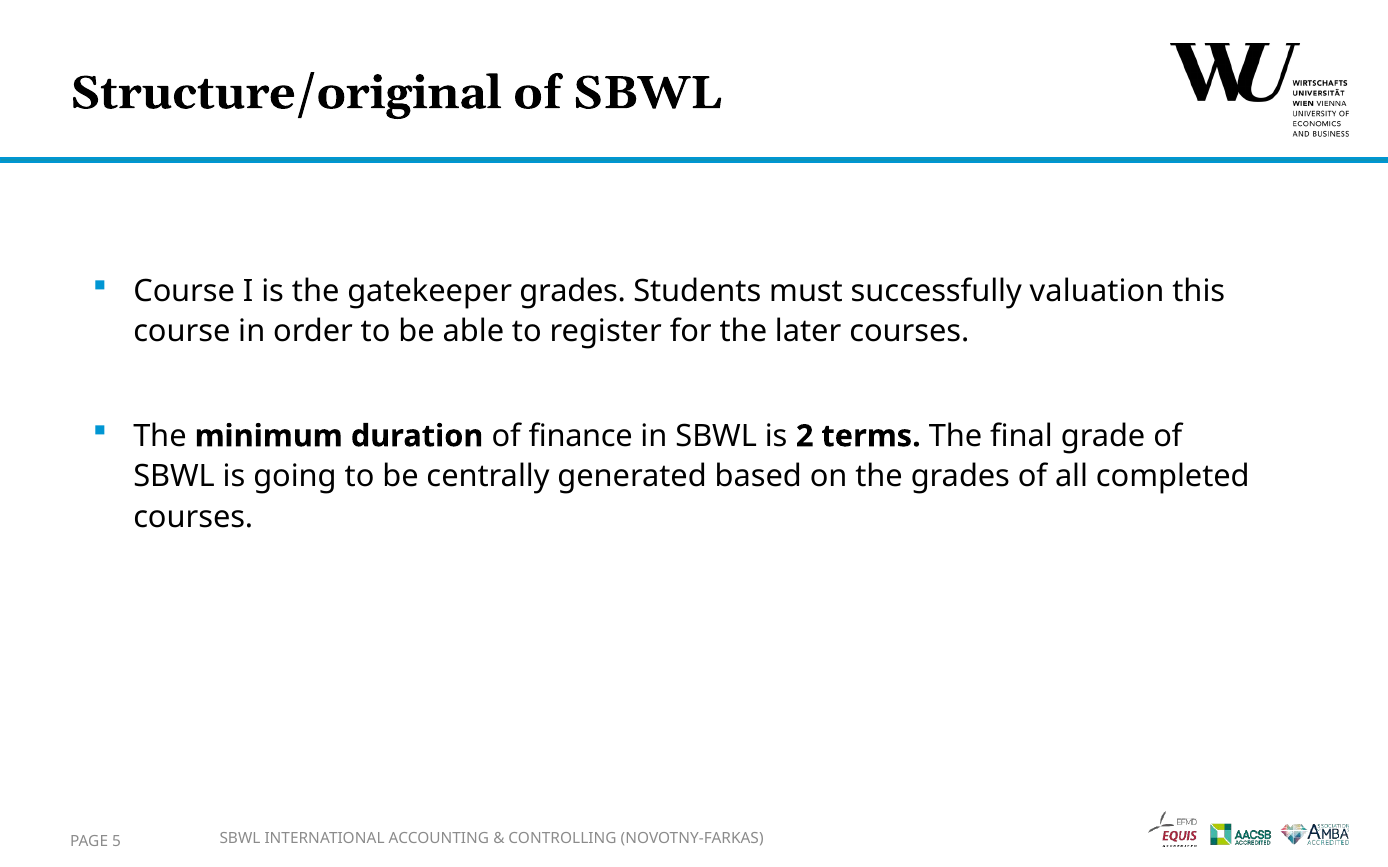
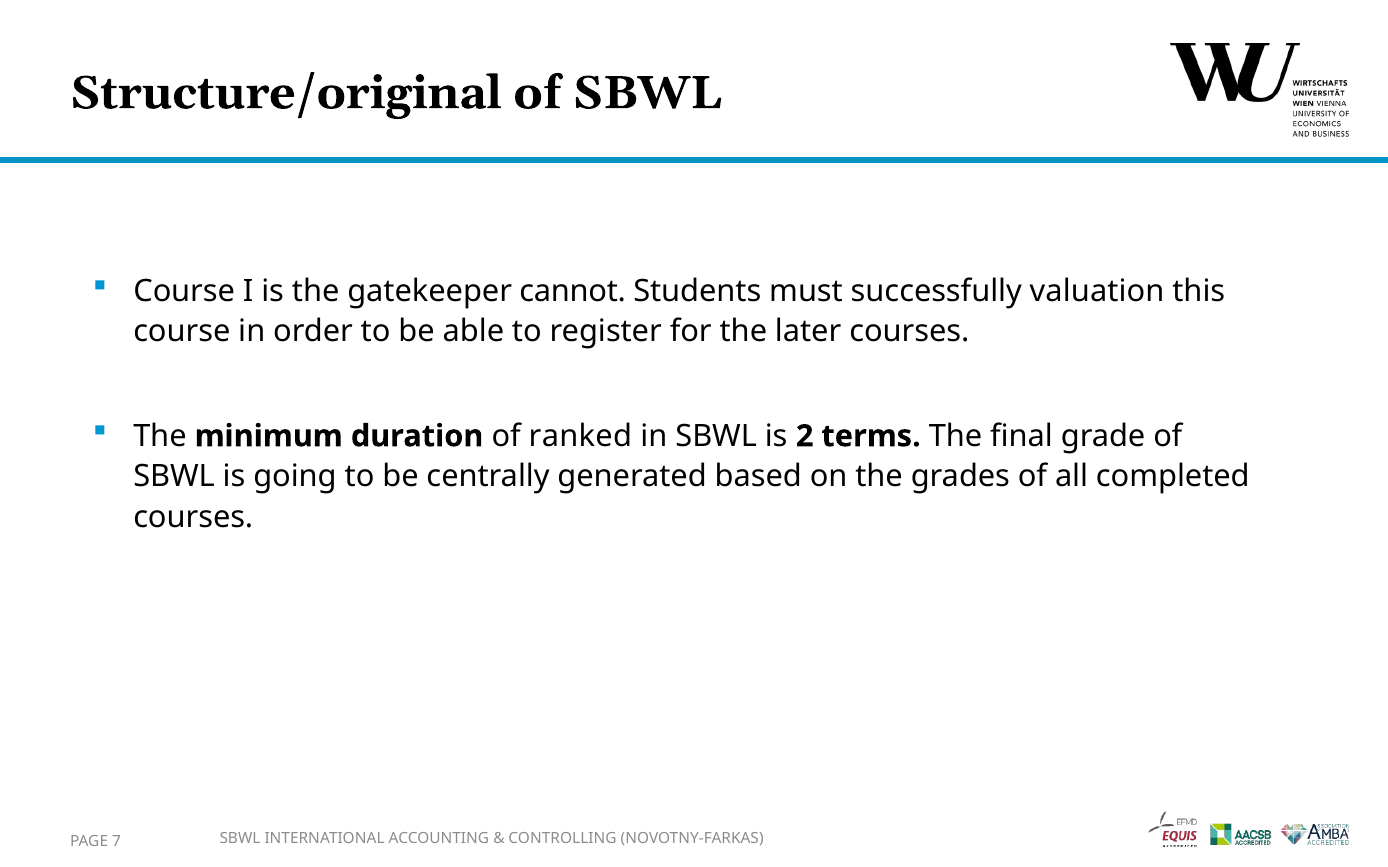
gatekeeper grades: grades -> cannot (573, 291)
finance: finance -> ranked (580, 436)
5: 5 -> 7 (117, 842)
